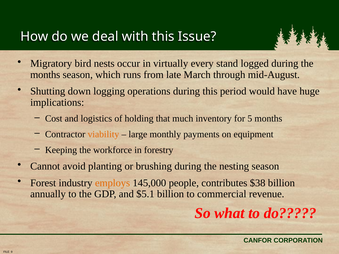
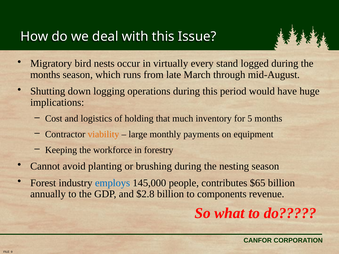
employs colour: orange -> blue (113, 183)
$38: $38 -> $65 (258, 183)
$5.1: $5.1 -> $2.8 (145, 194)
commercial: commercial -> components (222, 194)
